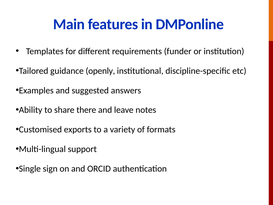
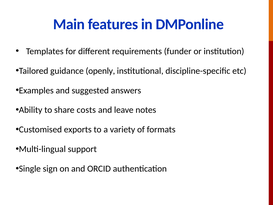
there: there -> costs (86, 110)
